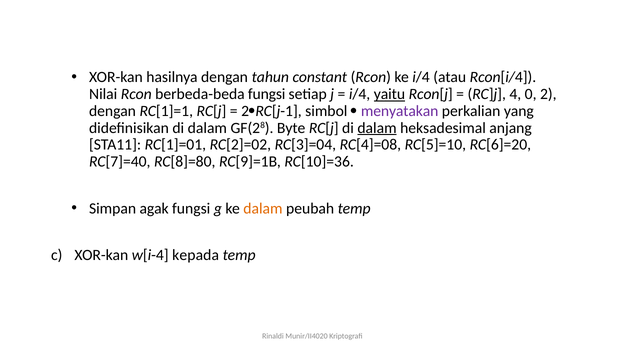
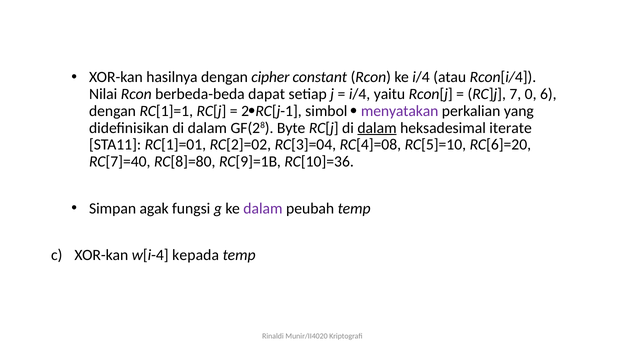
tahun: tahun -> cipher (270, 77)
berbeda-beda fungsi: fungsi -> dapat (267, 94)
yaitu underline: present -> none (389, 94)
4: 4 -> 7 (515, 94)
2: 2 -> 6 (548, 94)
anjang: anjang -> iterate (511, 128)
dalam colour: orange -> purple (263, 208)
